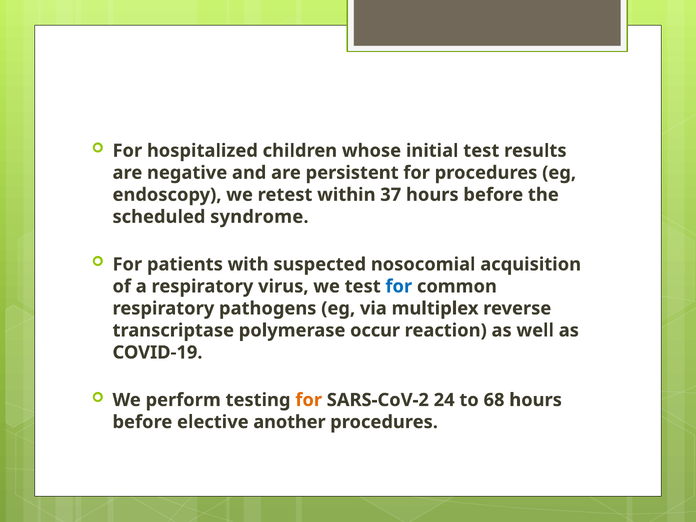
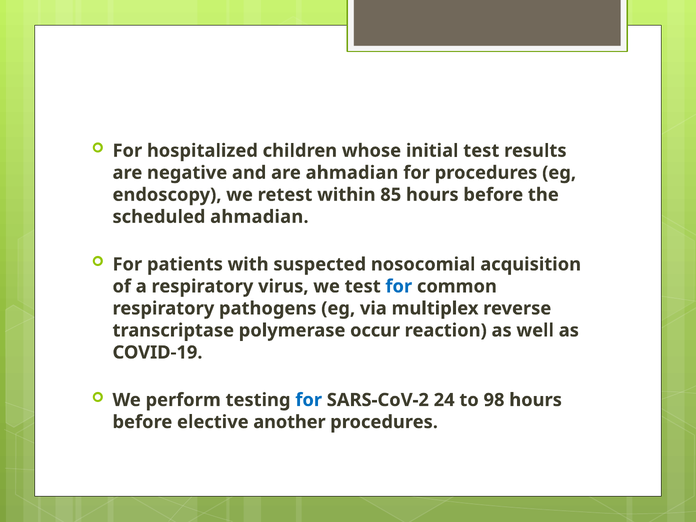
are persistent: persistent -> ahmadian (352, 173)
37: 37 -> 85 (391, 195)
scheduled syndrome: syndrome -> ahmadian (259, 217)
for colour: orange -> blue (309, 400)
68: 68 -> 98 (494, 400)
